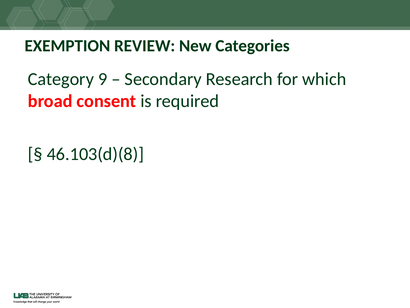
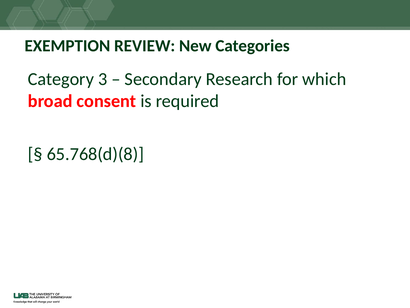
9: 9 -> 3 (103, 79)
46.103(d)(8: 46.103(d)(8 -> 65.768(d)(8 (95, 154)
